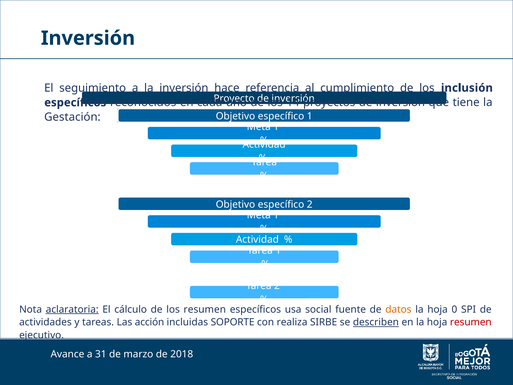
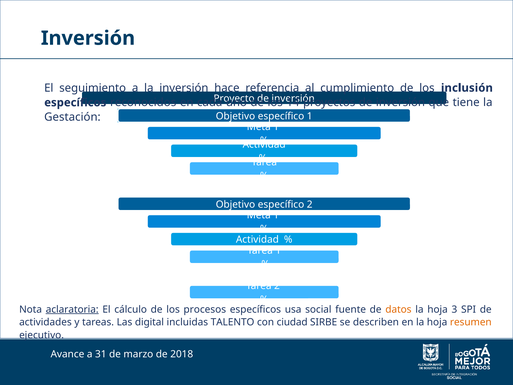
los resumen: resumen -> procesos (205, 309)
0: 0 -> 3 (454, 309)
acción: acción -> digital (149, 322)
SOPORTE: SOPORTE -> TALENTO (233, 322)
realiza: realiza -> ciudad (292, 322)
describen underline: present -> none (376, 322)
resumen colour: red -> orange (471, 322)
